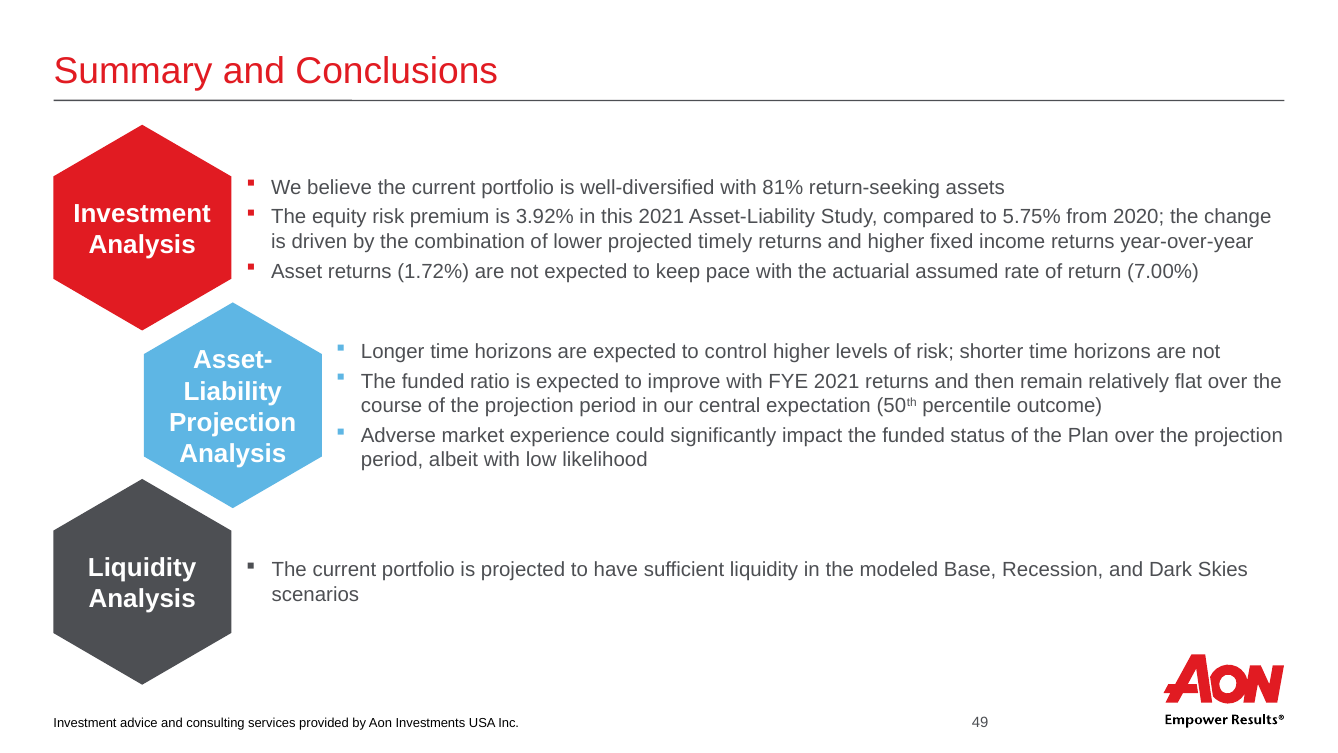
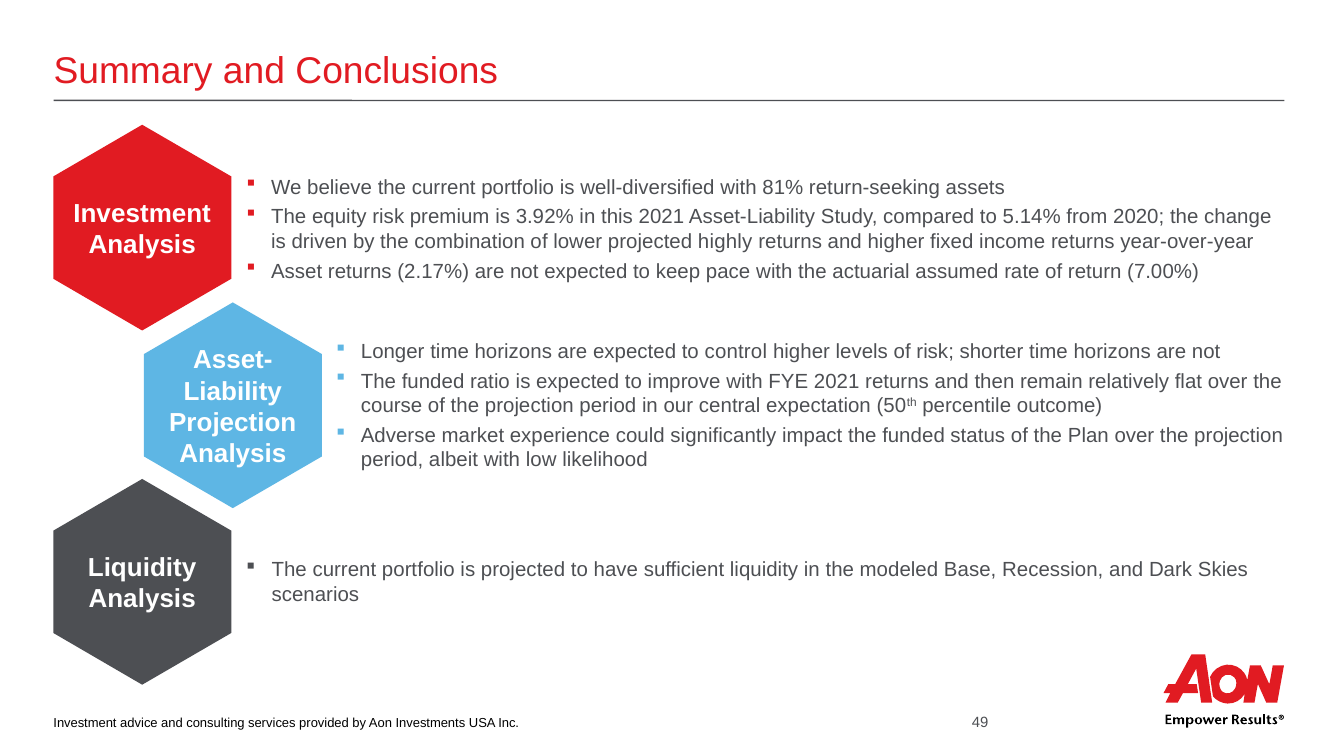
5.75%: 5.75% -> 5.14% (1032, 217)
timely: timely -> highly (725, 242)
1.72%: 1.72% -> 2.17% (433, 271)
